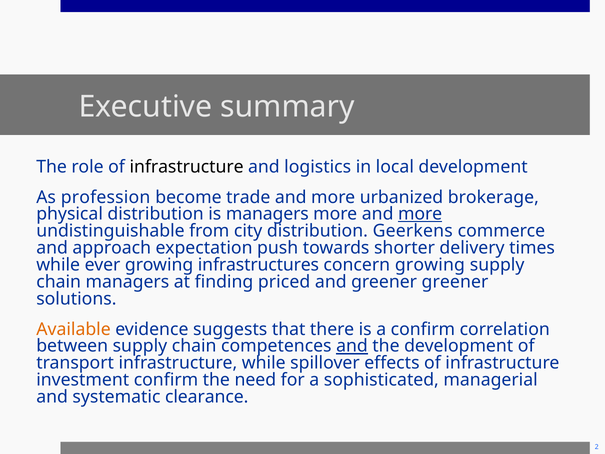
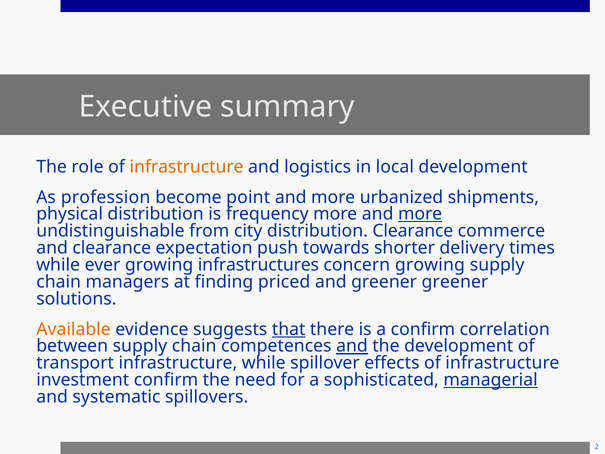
infrastructure colour: black -> orange (187, 167)
trade: trade -> point (248, 197)
brokerage: brokerage -> shipments (493, 197)
is managers: managers -> frequency (267, 214)
distribution Geerkens: Geerkens -> Clearance (413, 231)
and approach: approach -> clearance (112, 248)
that underline: none -> present (289, 329)
managerial underline: none -> present (491, 380)
clearance: clearance -> spillovers (207, 397)
